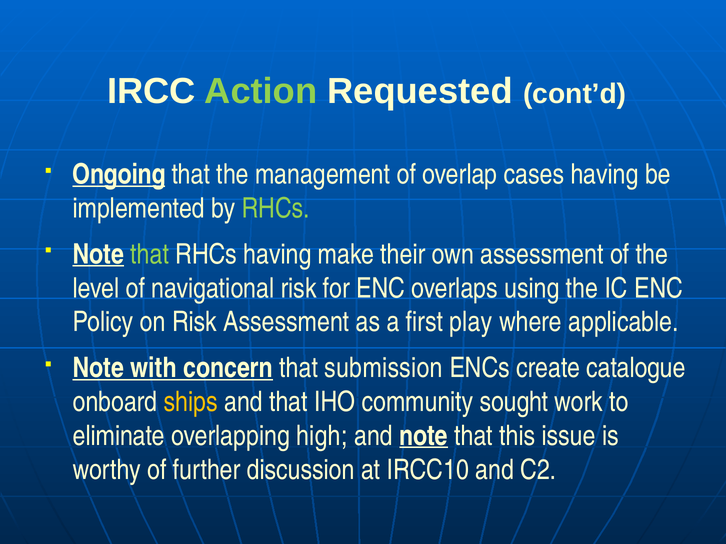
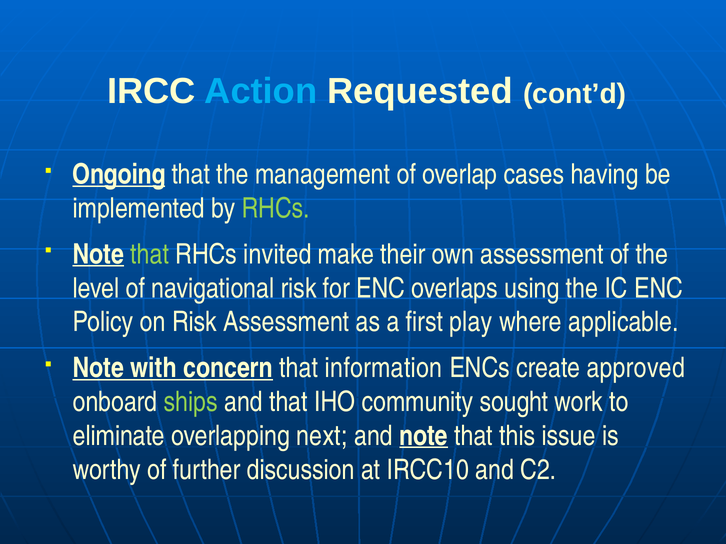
Action colour: light green -> light blue (261, 91)
RHCs having: having -> invited (277, 255)
submission: submission -> information (384, 368)
catalogue: catalogue -> approved (636, 368)
ships colour: yellow -> light green (191, 402)
high: high -> next (322, 436)
